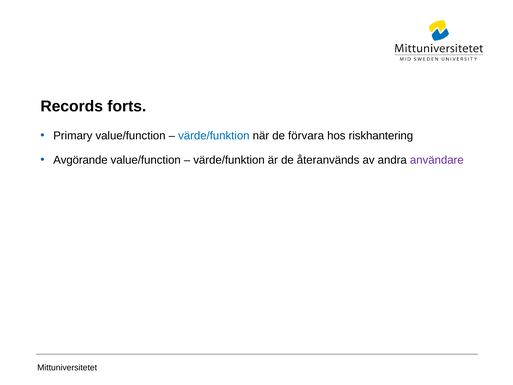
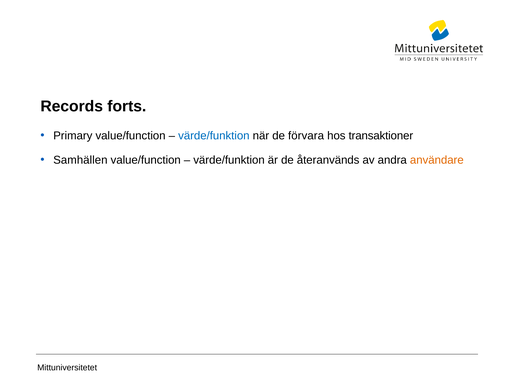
riskhantering: riskhantering -> transaktioner (381, 136)
Avgörande: Avgörande -> Samhällen (80, 160)
användare colour: purple -> orange (437, 160)
